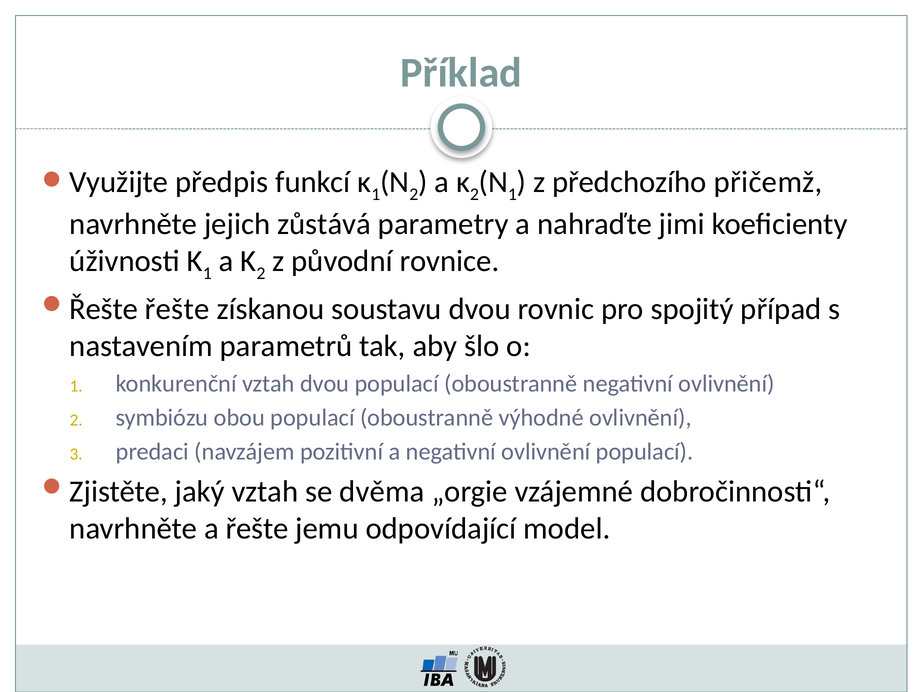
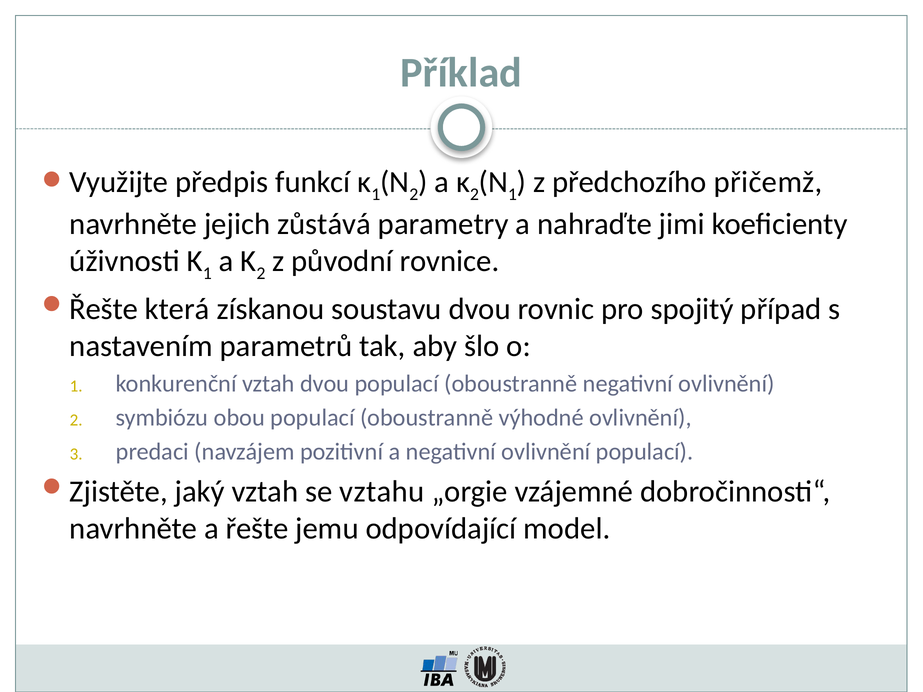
řešte: řešte -> která (177, 309)
dvěma: dvěma -> vztahu (382, 492)
